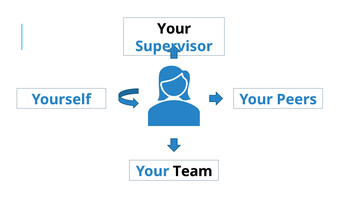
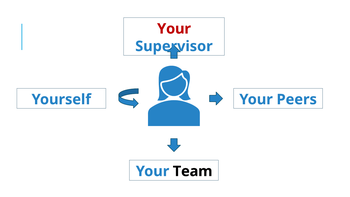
Your colour: black -> red (174, 29)
